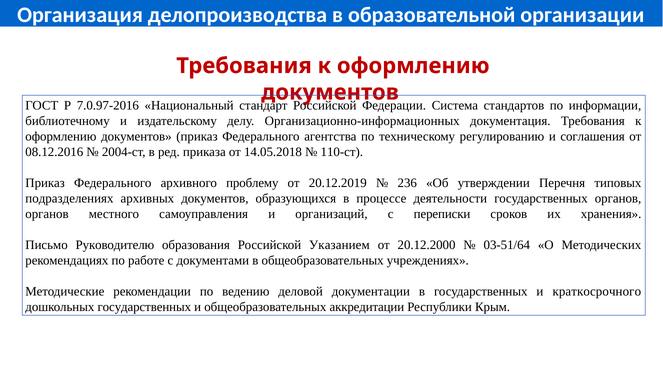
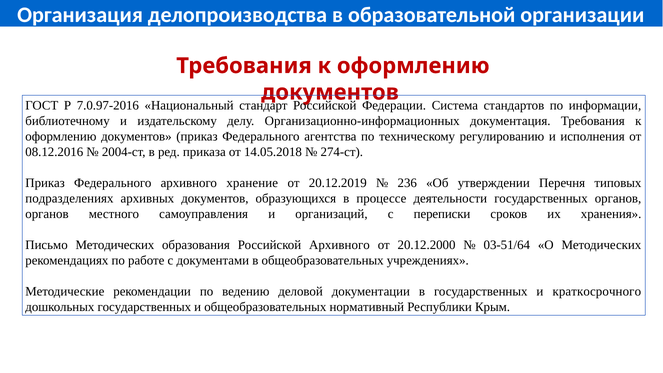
соглашения: соглашения -> исполнения (593, 137)
110-ст: 110-ст -> 274-ст (342, 152)
проблему: проблему -> хранение (252, 183)
Письмо Руководителю: Руководителю -> Методических (115, 245)
Российской Указанием: Указанием -> Архивного (339, 245)
аккредитации: аккредитации -> нормативный (367, 307)
